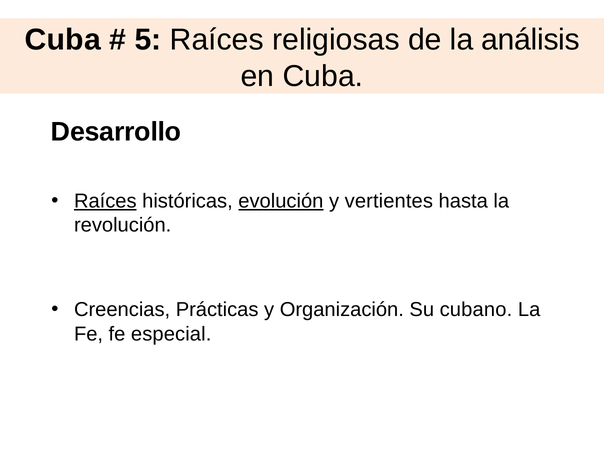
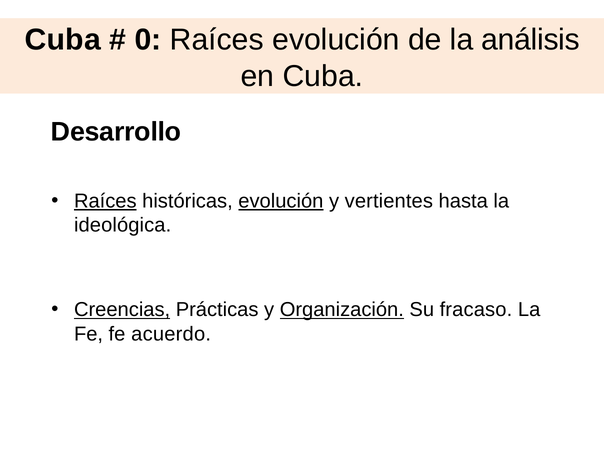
5: 5 -> 0 (148, 40)
Raíces religiosas: religiosas -> evolución (336, 40)
revolución: revolución -> ideológica (123, 225)
Creencias underline: none -> present (122, 310)
Organización underline: none -> present (342, 310)
cubano: cubano -> fracaso (476, 310)
especial: especial -> acuerdo (171, 334)
